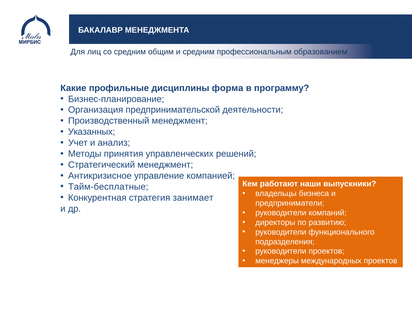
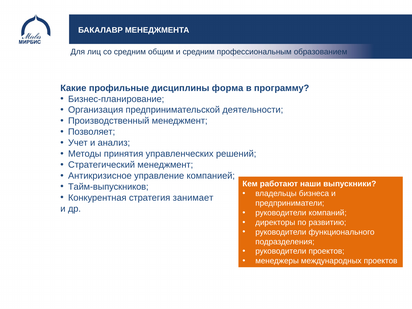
Указанных: Указанных -> Позволяет (92, 132)
Тайм-бесплатные: Тайм-бесплатные -> Тайм-выпускников (108, 187)
